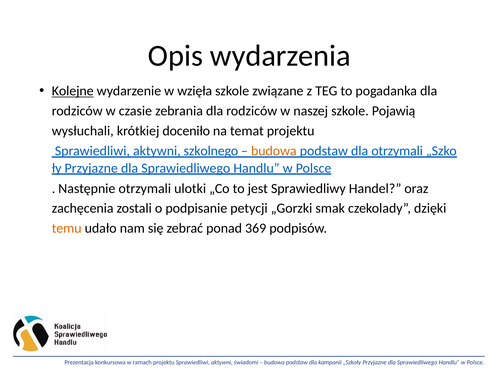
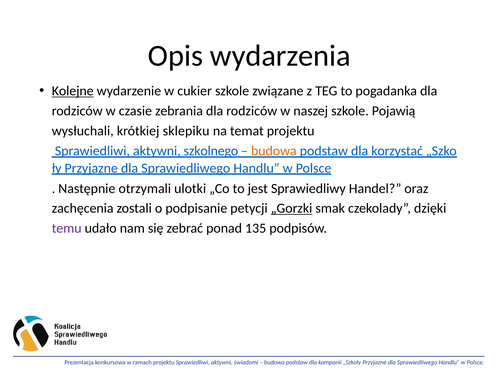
wzięła: wzięła -> cukier (195, 91)
doceniło: doceniło -> sklepiku (186, 131)
dla otrzymali: otrzymali -> korzystać (397, 151)
„Gorzki underline: none -> present (292, 209)
temu colour: orange -> purple (67, 228)
369: 369 -> 135 (256, 228)
